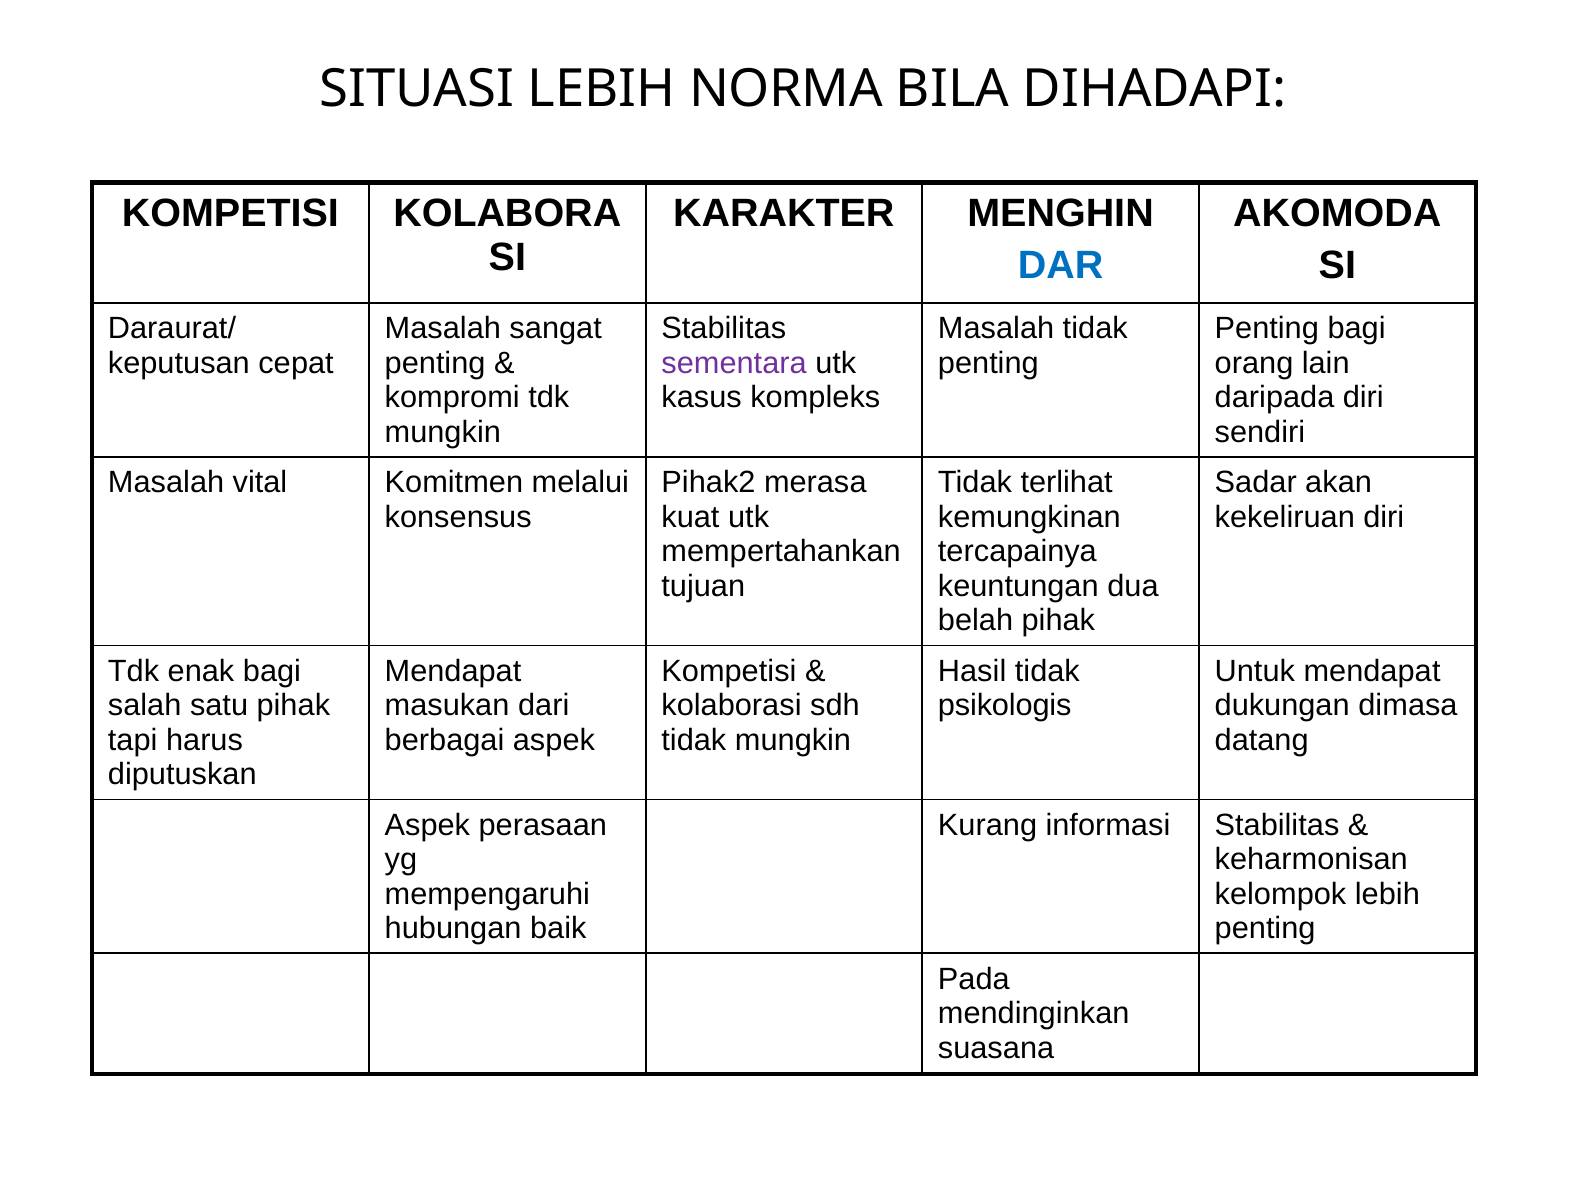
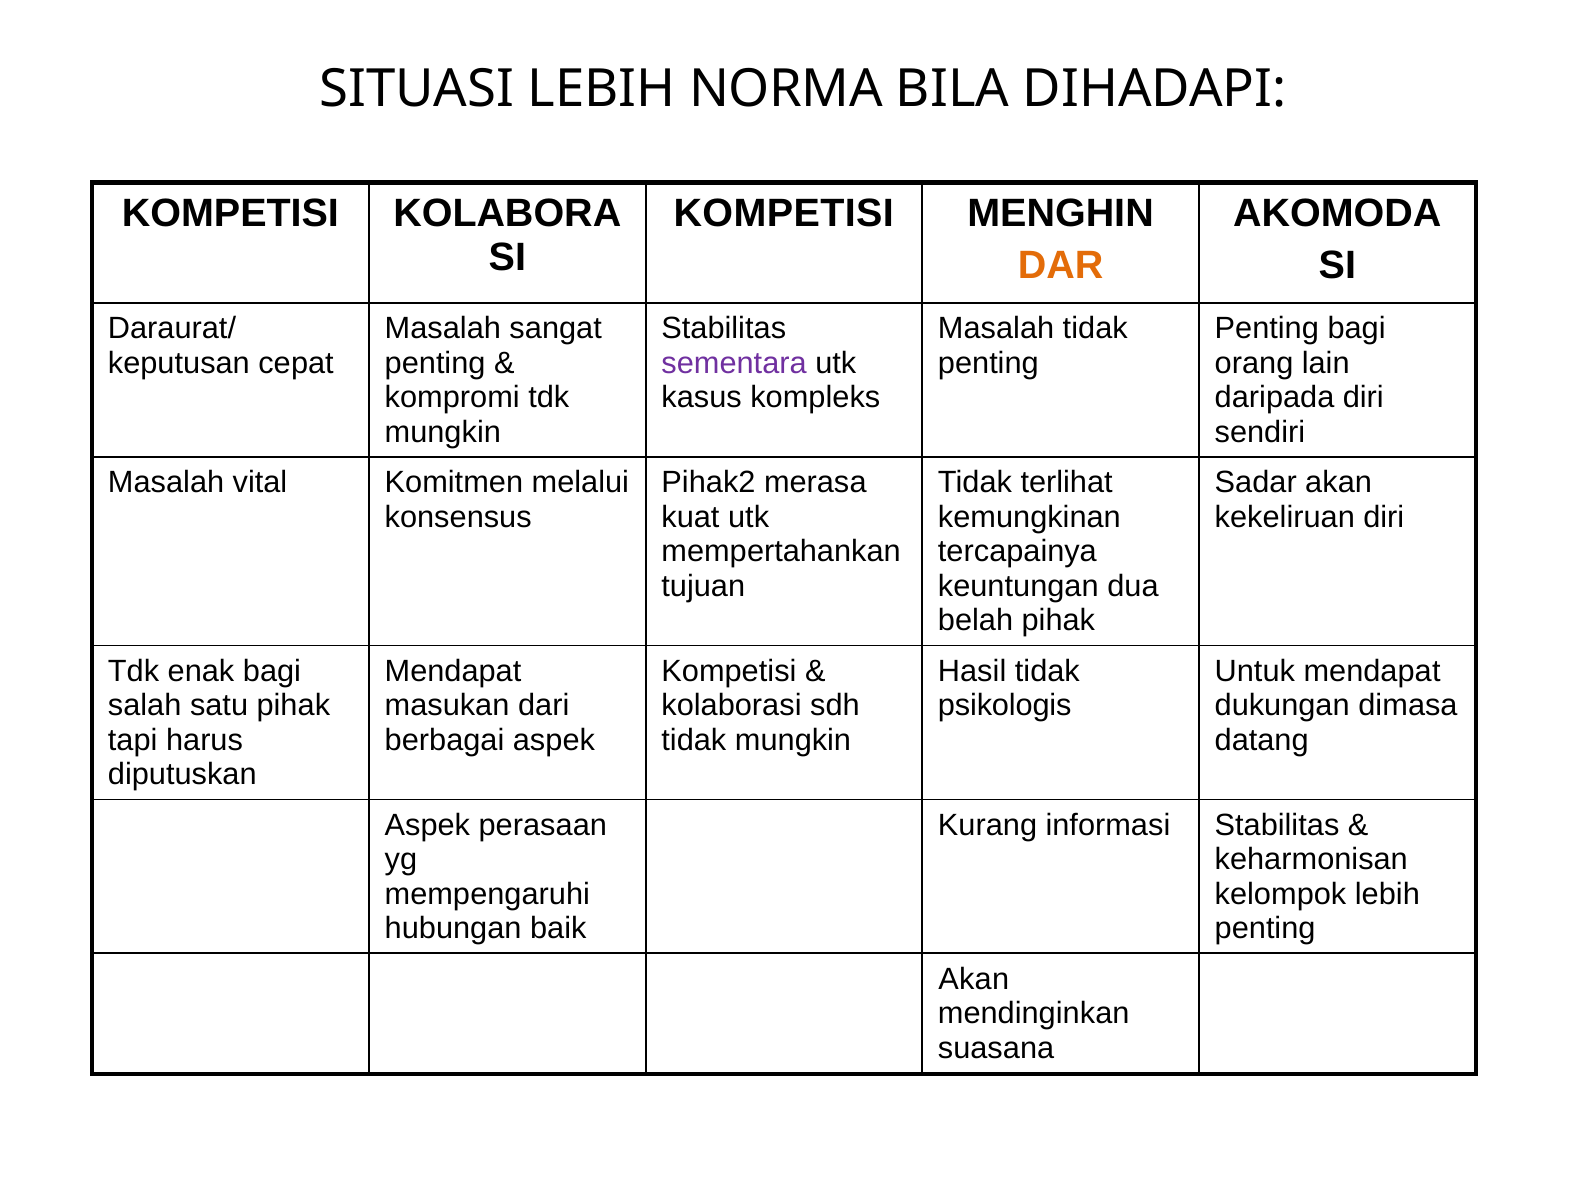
KARAKTER: KARAKTER -> KOMPETISI (784, 213)
DAR colour: blue -> orange (1061, 265)
Pada: Pada -> Akan (974, 979)
